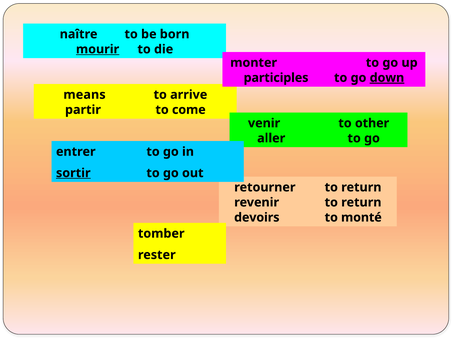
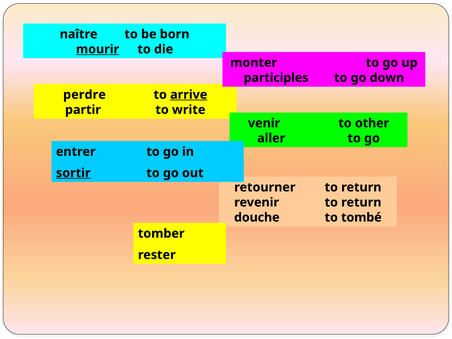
down underline: present -> none (387, 78)
means: means -> perdre (85, 95)
arrive underline: none -> present (189, 95)
come: come -> write (189, 110)
devoirs: devoirs -> douche (257, 217)
monté: monté -> tombé (361, 217)
